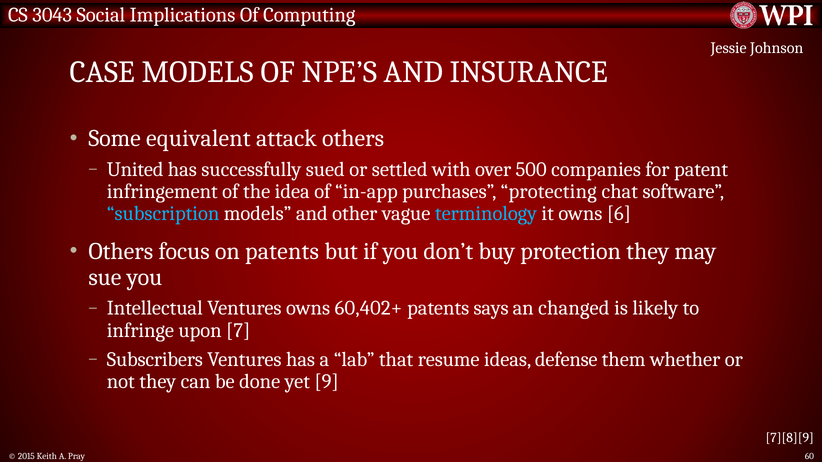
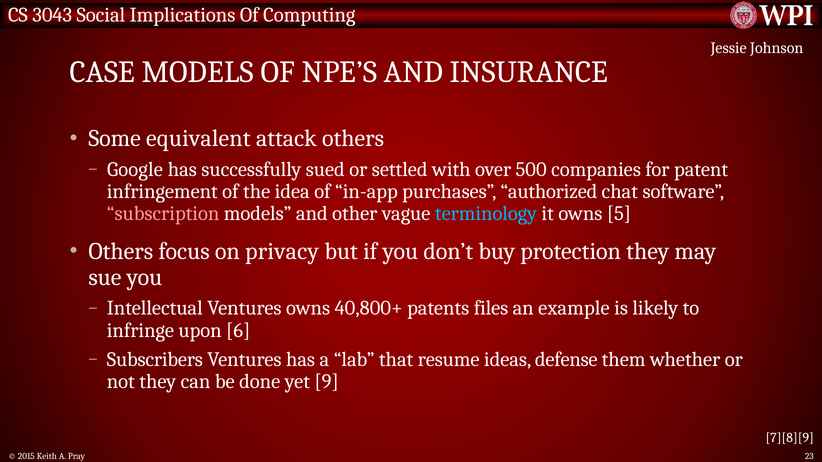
United: United -> Google (135, 169)
protecting: protecting -> authorized (549, 192)
subscription colour: light blue -> pink (163, 214)
6: 6 -> 5 (619, 214)
on patents: patents -> privacy (282, 252)
60,402+: 60,402+ -> 40,800+ (369, 308)
says: says -> files (491, 308)
changed: changed -> example (574, 308)
7: 7 -> 6 (238, 331)
60: 60 -> 23 (809, 456)
